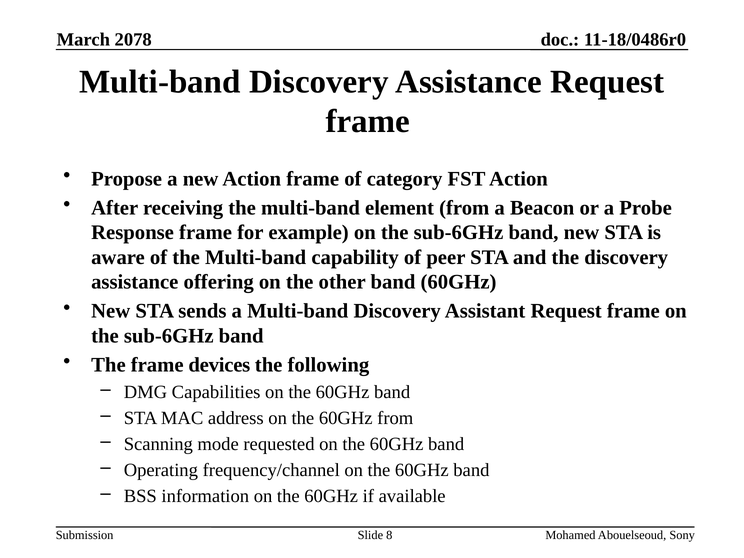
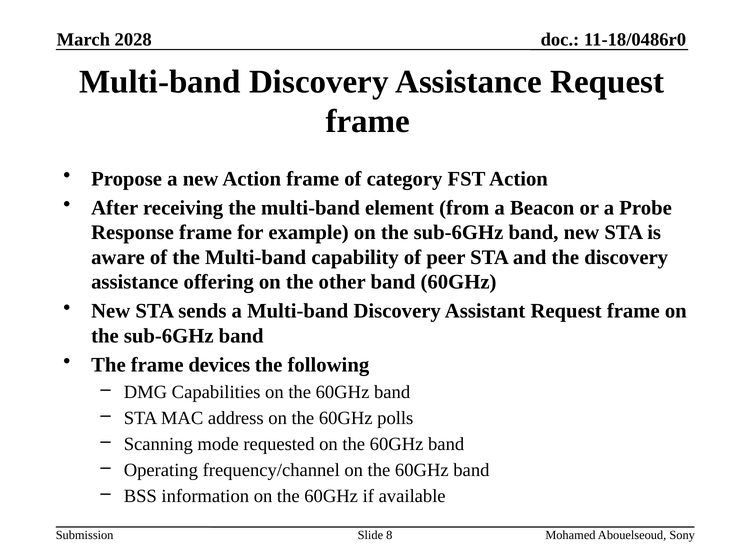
2078: 2078 -> 2028 (133, 40)
60GHz from: from -> polls (395, 418)
